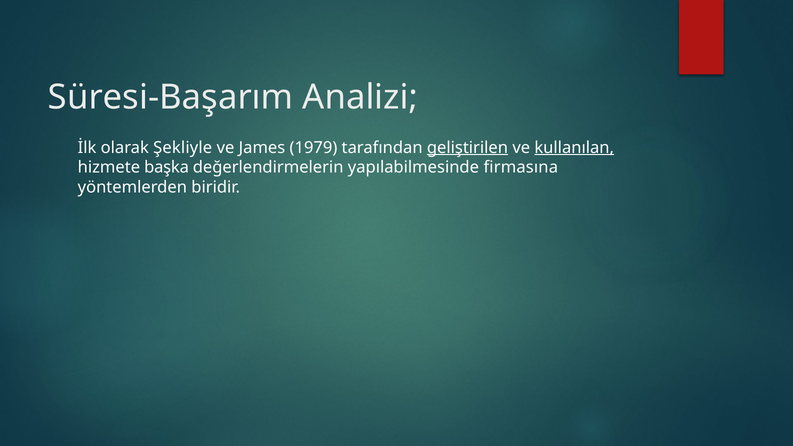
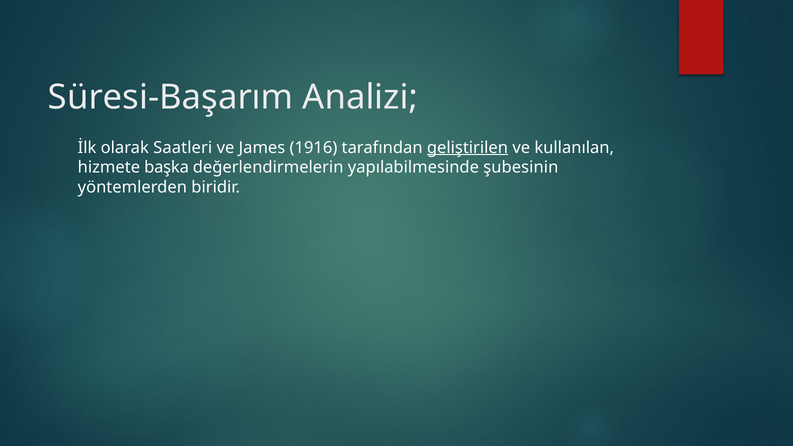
Şekliyle: Şekliyle -> Saatleri (183, 148)
1979: 1979 -> 1916 (313, 148)
kullanılan underline: present -> none (574, 148)
firmasına: firmasına -> şubesinin (521, 167)
